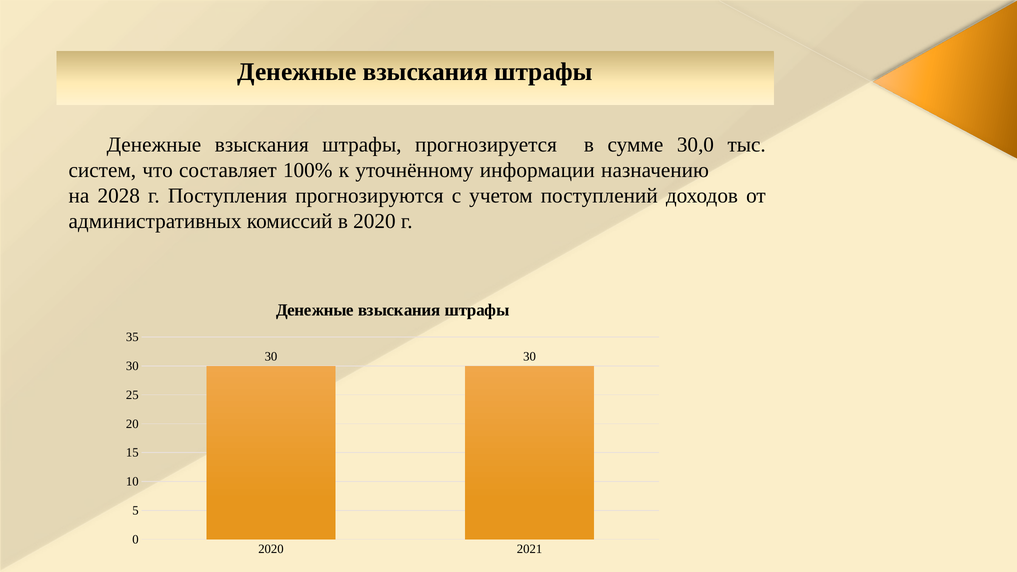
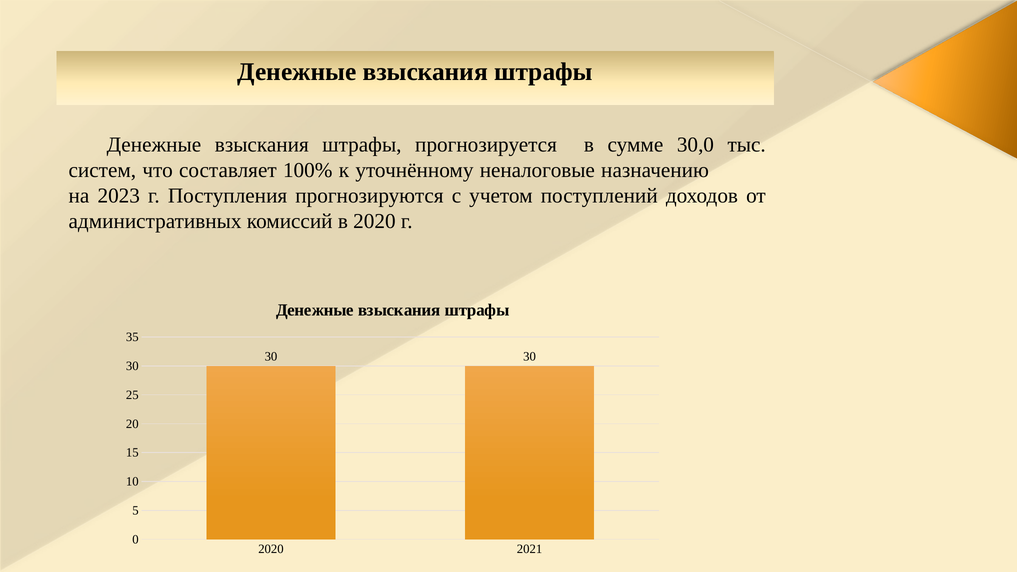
информации: информации -> неналоговые (537, 170)
2028: 2028 -> 2023 (119, 196)
